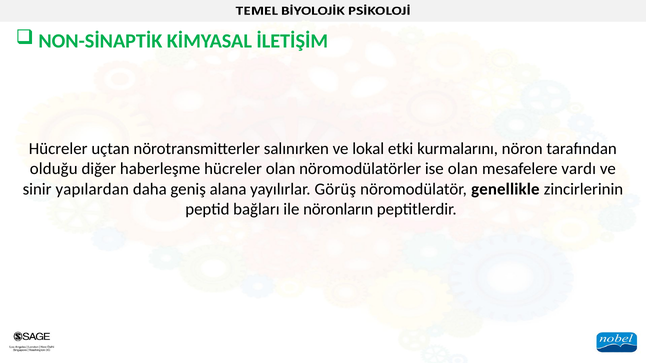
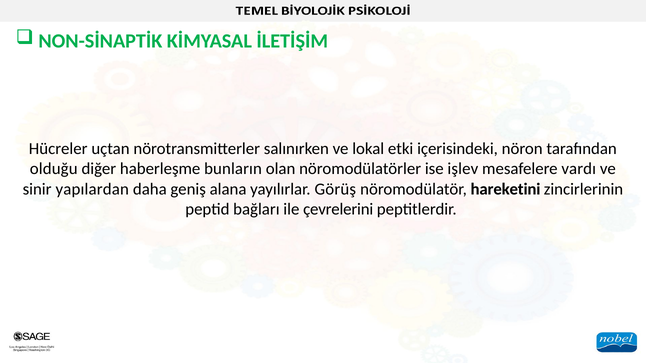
kurmalarını: kurmalarını -> içerisindeki (458, 149)
haberleşme hücreler: hücreler -> bunların (233, 169)
ise olan: olan -> işlev (463, 169)
genellikle: genellikle -> hareketini (506, 189)
nöronların: nöronların -> çevrelerini (338, 209)
